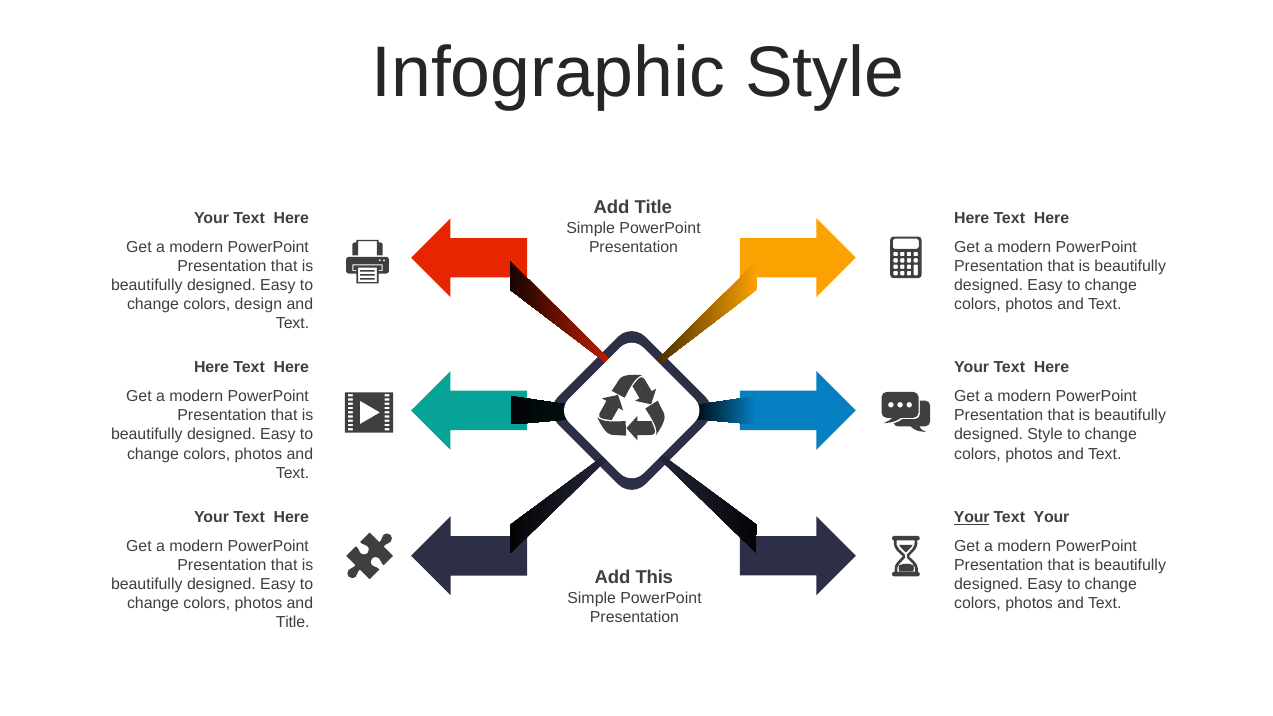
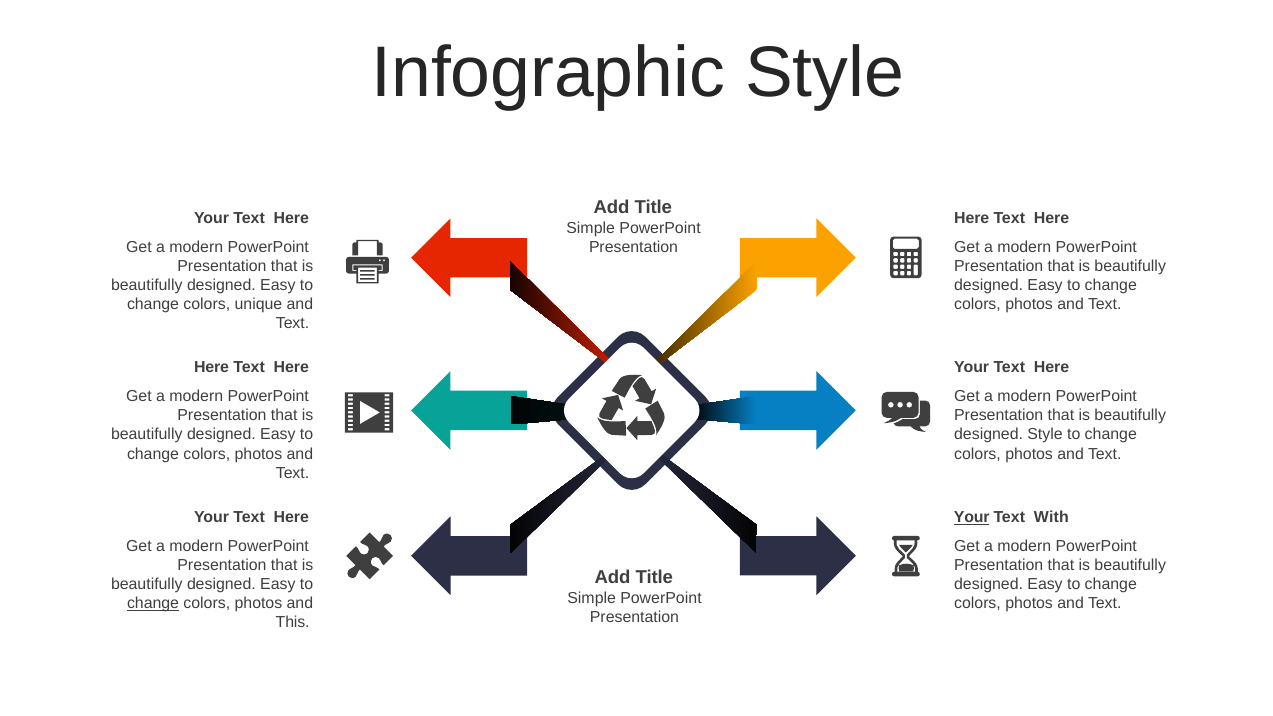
design: design -> unique (258, 304)
Your: Your -> With (1051, 517)
This: This -> Title (654, 577)
change underline: none -> present (153, 604)
Title: Title -> This (293, 623)
